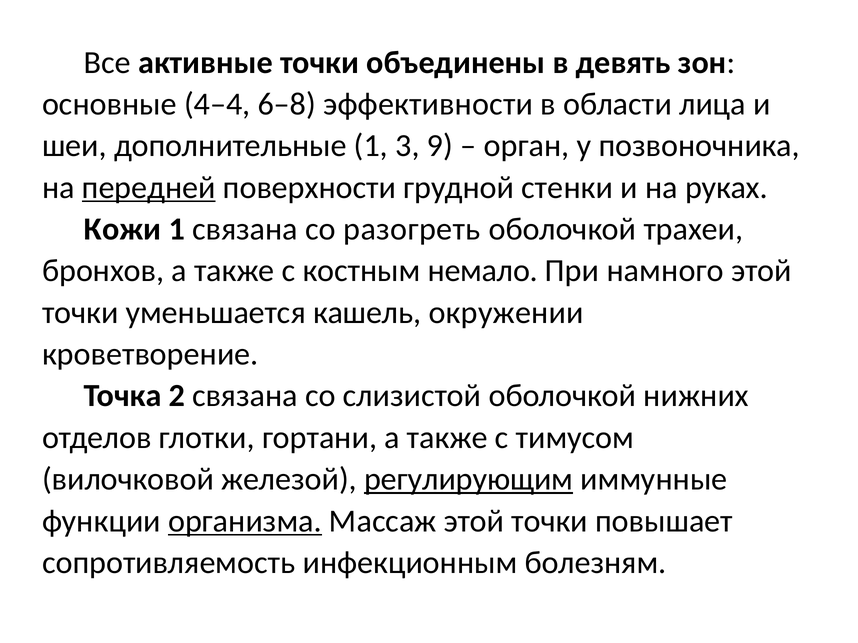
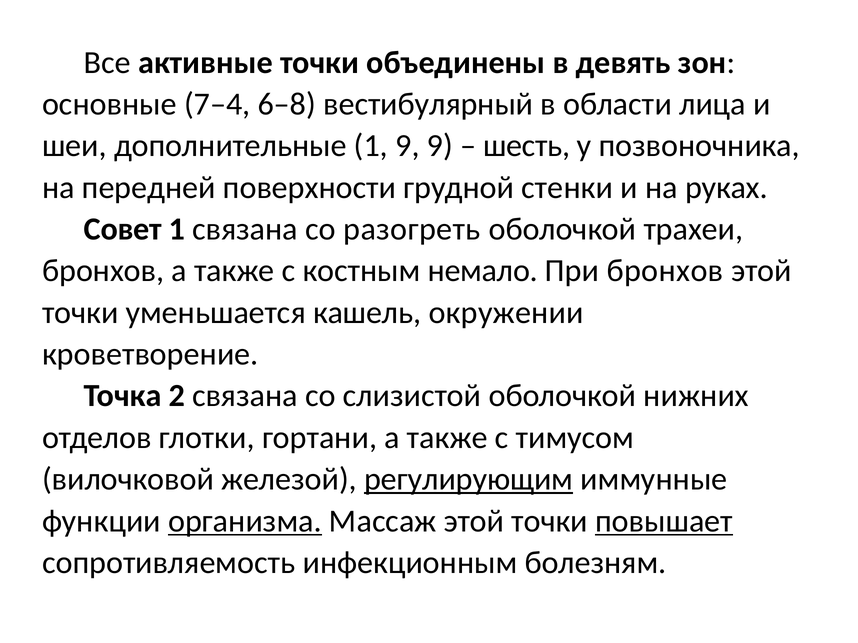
4–4: 4–4 -> 7–4 (217, 104)
эффективности: эффективности -> вестибулярный (428, 104)
1 3: 3 -> 9 (407, 146)
орган: орган -> шесть (527, 146)
передней underline: present -> none (149, 188)
Кожи: Кожи -> Совет (123, 229)
При намного: намного -> бронхов (665, 271)
повышает underline: none -> present (664, 521)
